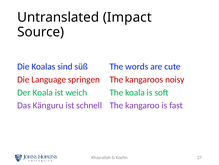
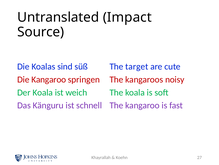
words: words -> target (137, 66)
Die Language: Language -> Kangaroo (49, 79)
